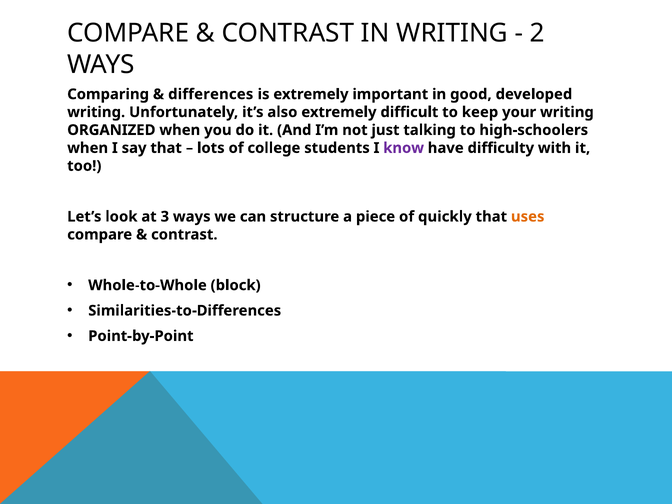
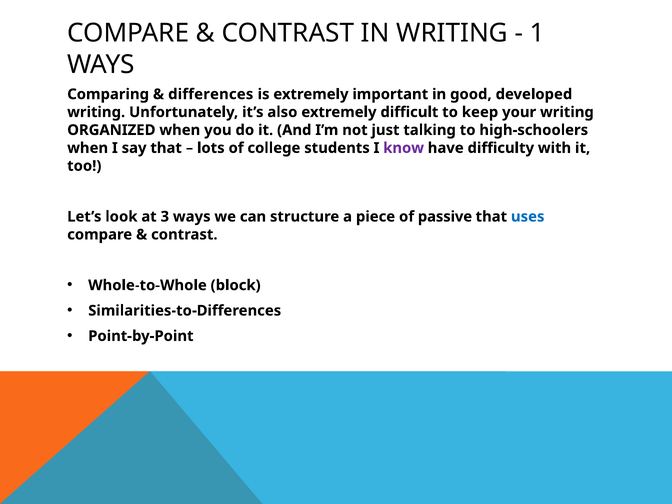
2: 2 -> 1 (537, 33)
quickly: quickly -> passive (445, 217)
uses colour: orange -> blue (528, 217)
